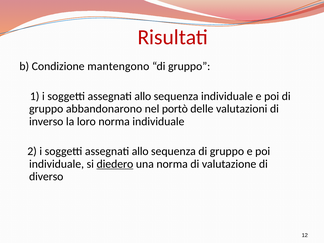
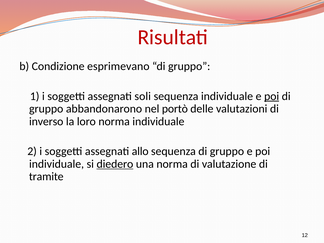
mantengono: mantengono -> esprimevano (118, 66)
allo: allo -> soli (143, 96)
poi underline: none -> present (272, 96)
diverso: diverso -> tramite (46, 177)
